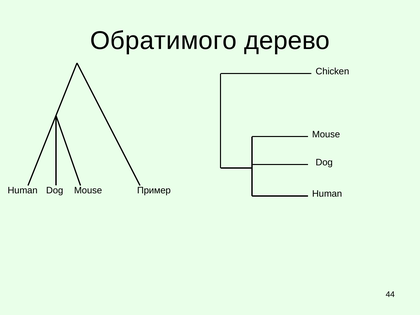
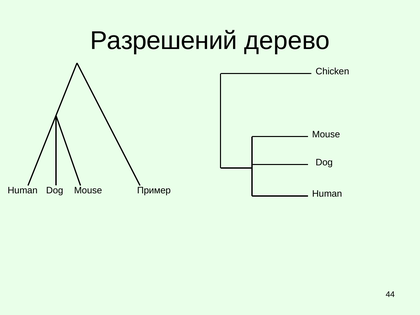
Обратимого: Обратимого -> Разрешений (164, 41)
